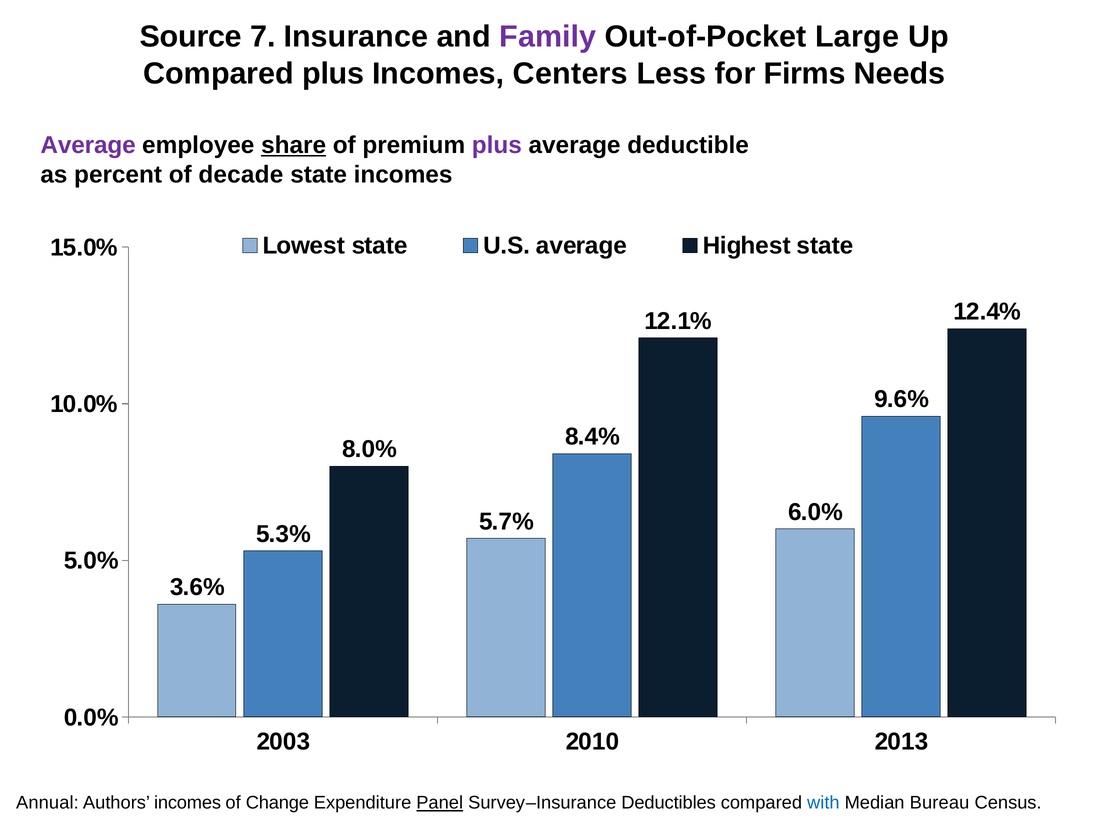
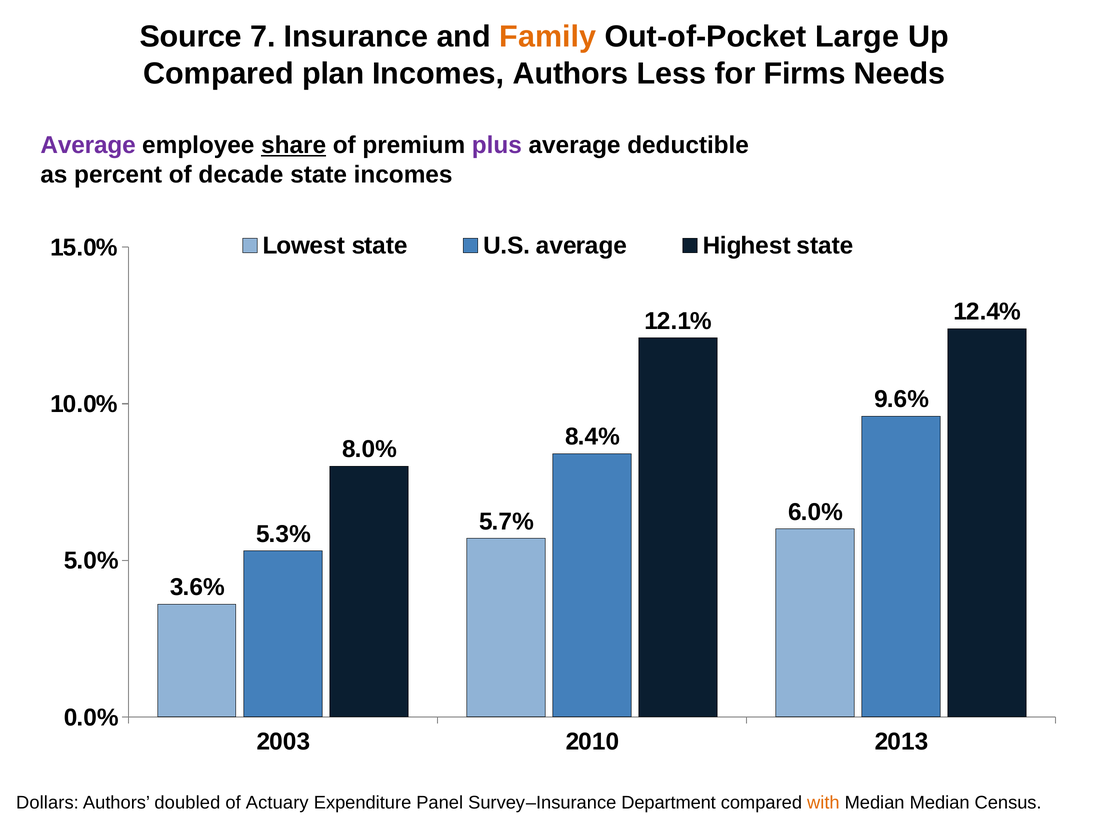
Family colour: purple -> orange (548, 37)
Compared plus: plus -> plan (333, 73)
Incomes Centers: Centers -> Authors (571, 73)
Annual: Annual -> Dollars (47, 802)
Authors incomes: incomes -> doubled (187, 802)
Change: Change -> Actuary (277, 802)
Panel underline: present -> none (440, 802)
Deductibles: Deductibles -> Department (669, 802)
with colour: blue -> orange (823, 802)
Median Bureau: Bureau -> Median (940, 802)
